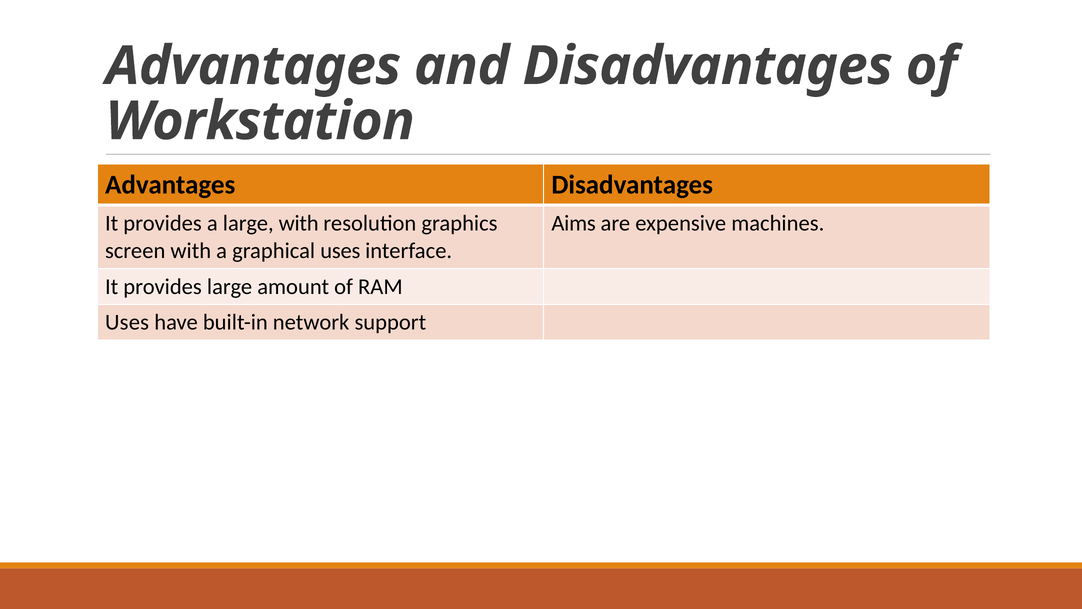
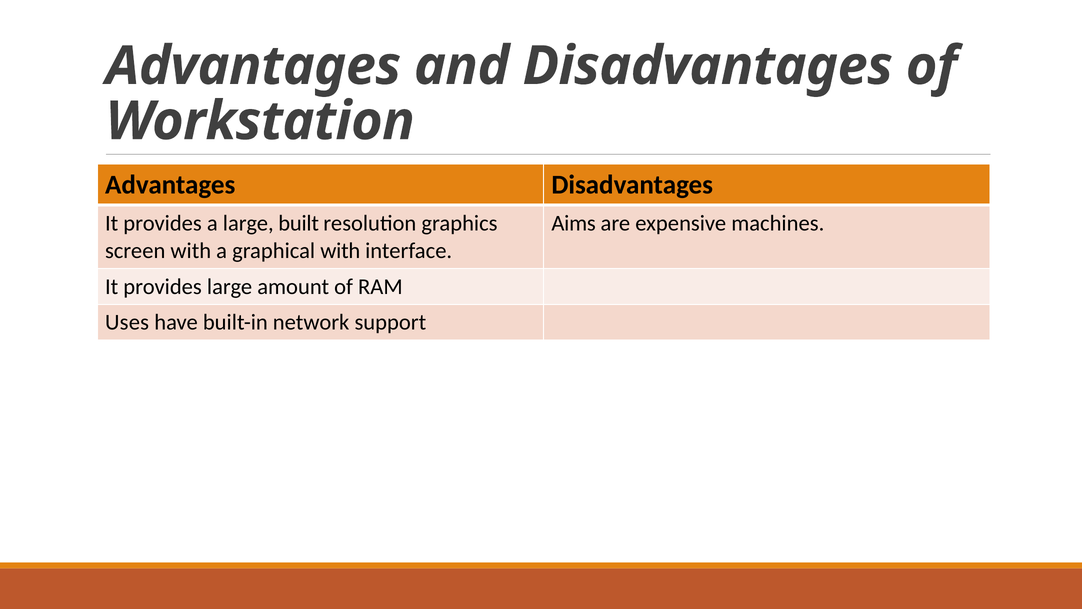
large with: with -> built (299, 223)
graphical uses: uses -> with (340, 251)
